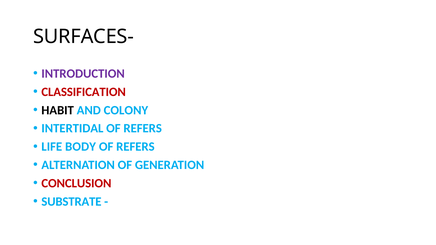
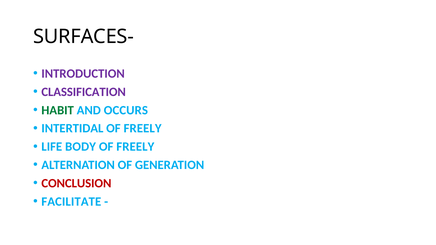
CLASSIFICATION colour: red -> purple (84, 92)
HABIT colour: black -> green (58, 110)
COLONY: COLONY -> OCCURS (126, 110)
REFERS: REFERS -> FREELY (143, 129)
REFERS: REFERS -> FREELY (135, 147)
SUBSTRATE: SUBSTRATE -> FACILITATE (71, 202)
